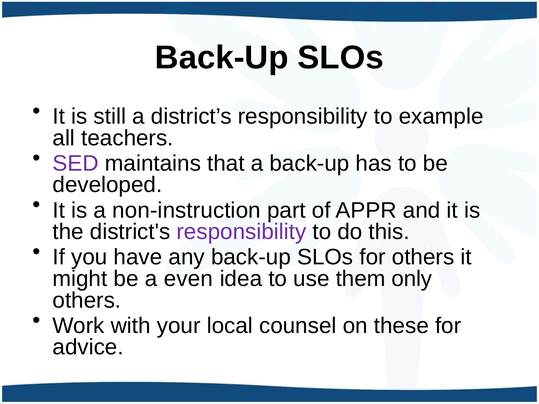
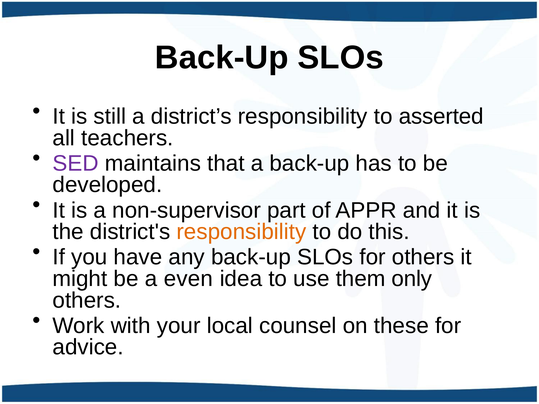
example: example -> asserted (441, 117)
non-instruction: non-instruction -> non-supervisor (187, 210)
responsibility colour: purple -> orange (241, 232)
